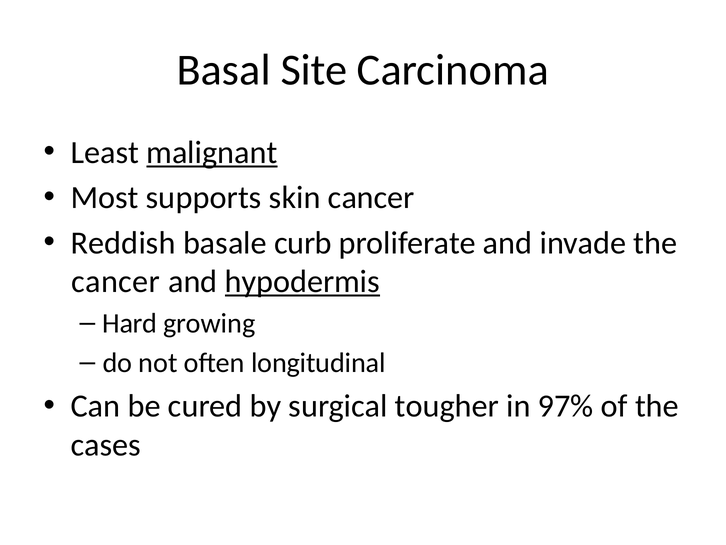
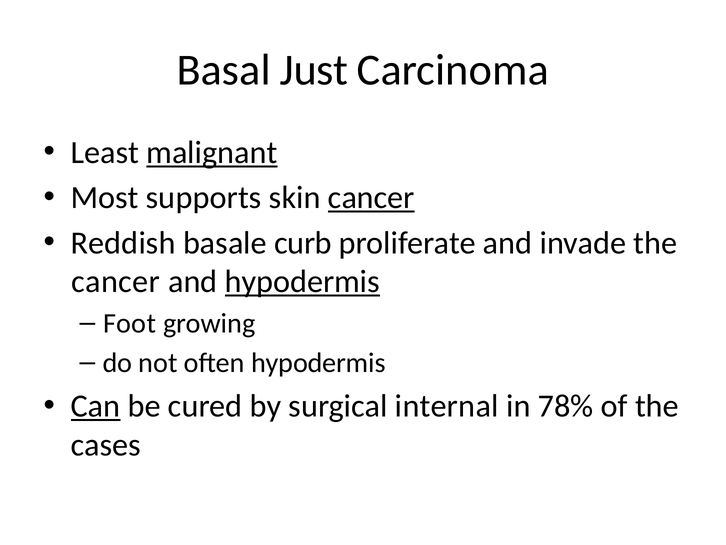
Site: Site -> Just (314, 70)
cancer underline: none -> present (371, 197)
Hard: Hard -> Foot (130, 323)
often longitudinal: longitudinal -> hypodermis (318, 363)
Can underline: none -> present (96, 406)
tougher: tougher -> internal (447, 406)
97%: 97% -> 78% (566, 406)
